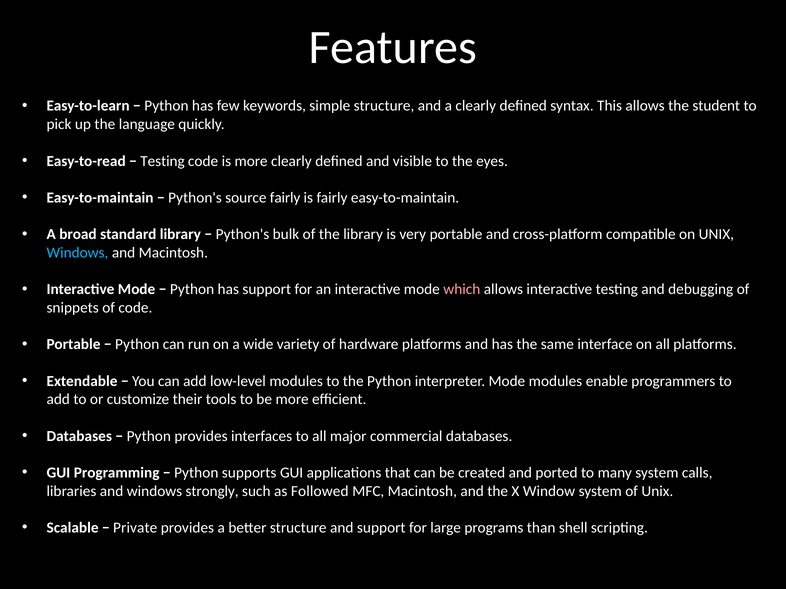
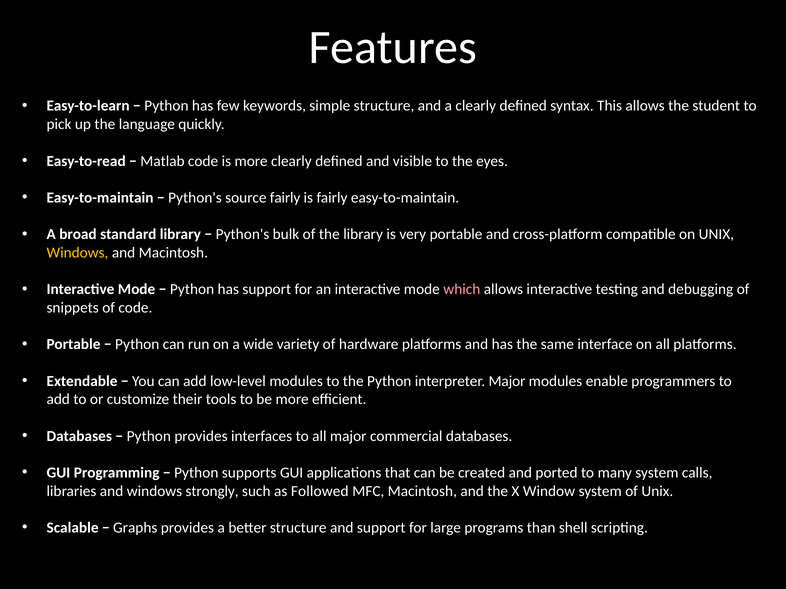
Testing: Testing -> Matlab (163, 161)
Windows colour: light blue -> yellow (77, 253)
interpreter Mode: Mode -> Major (507, 381)
Private: Private -> Graphs (135, 528)
